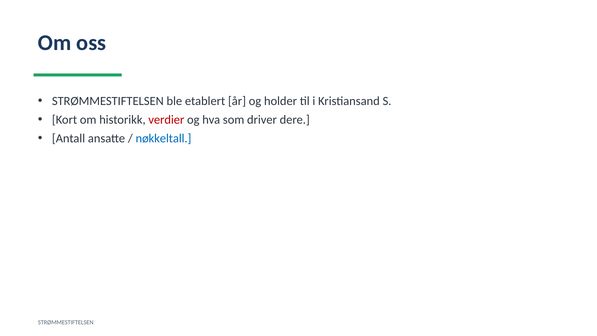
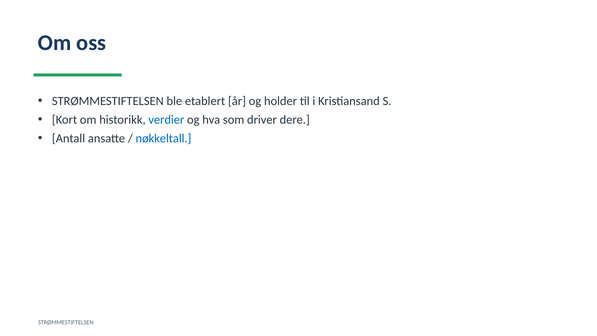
verdier colour: red -> blue (166, 120)
